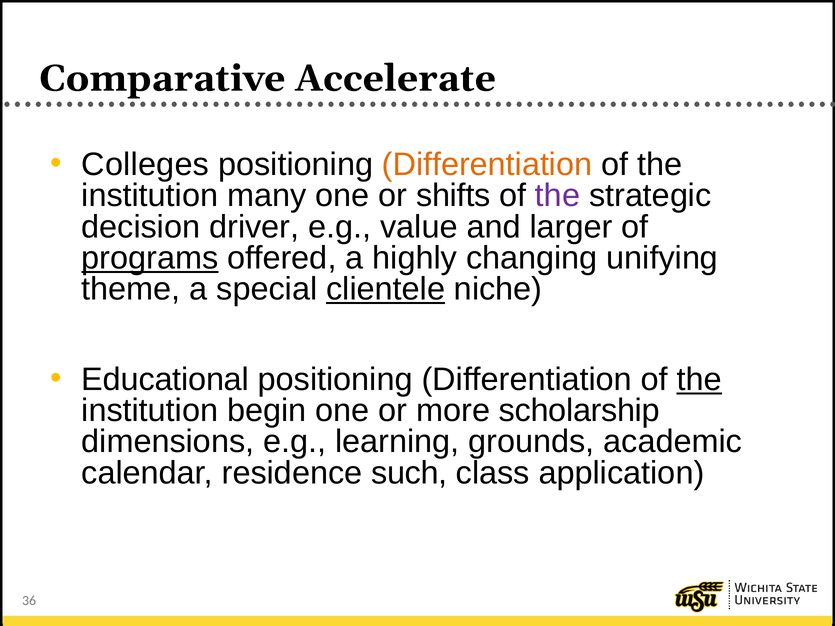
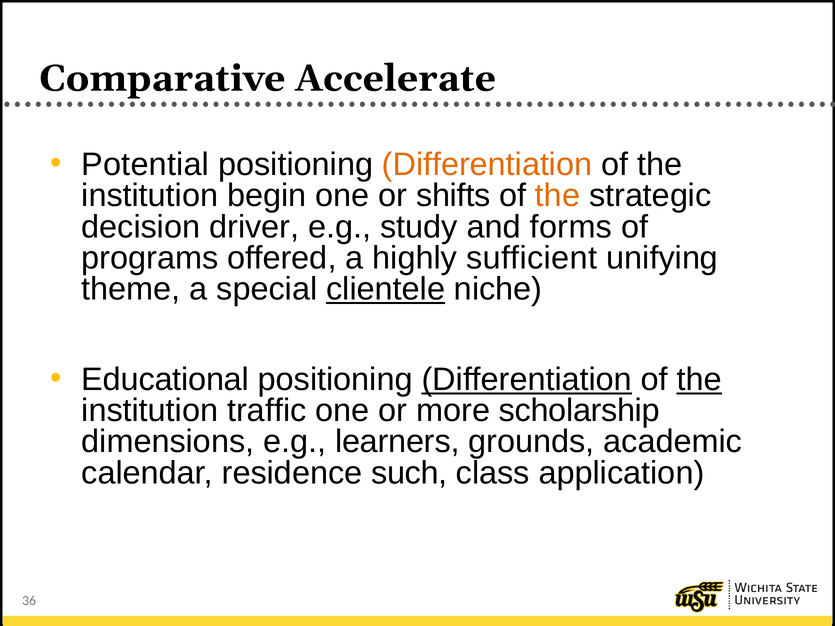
Colleges: Colleges -> Potential (145, 165)
many: many -> begin (267, 196)
the colour: purple -> orange (558, 196)
value: value -> study (419, 227)
larger: larger -> forms (571, 227)
programs underline: present -> none (150, 258)
changing: changing -> sufficient (532, 258)
Differentiation underline: none -> present (527, 380)
begin: begin -> traffic (267, 411)
learning: learning -> learners (397, 442)
